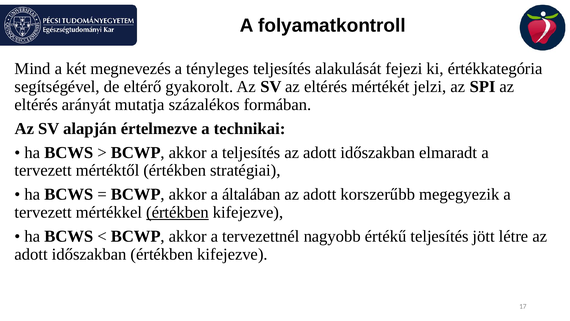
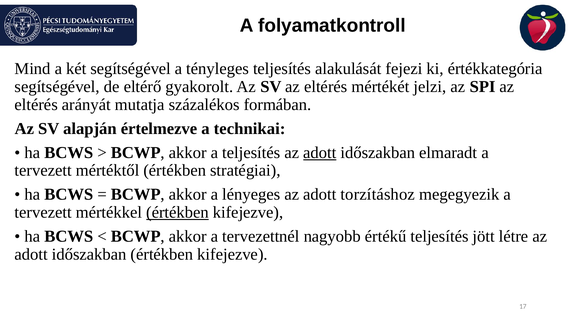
két megnevezés: megnevezés -> segítségével (131, 69)
adott underline: none -> present (320, 152)
általában: általában -> lényeges (251, 194)
korszerűbb: korszerűbb -> torzításhoz (378, 194)
